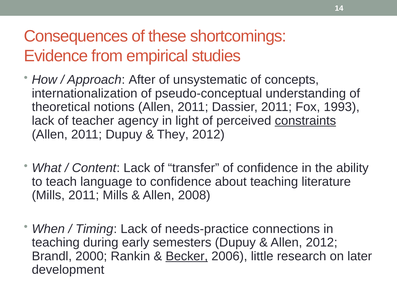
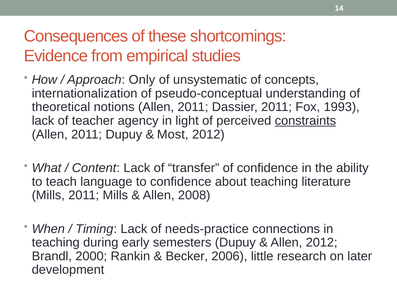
After: After -> Only (142, 80)
They: They -> Most (173, 135)
Becker underline: present -> none (187, 257)
